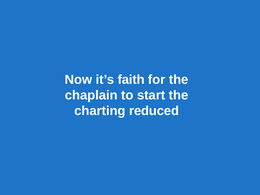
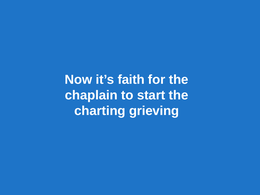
reduced: reduced -> grieving (154, 111)
